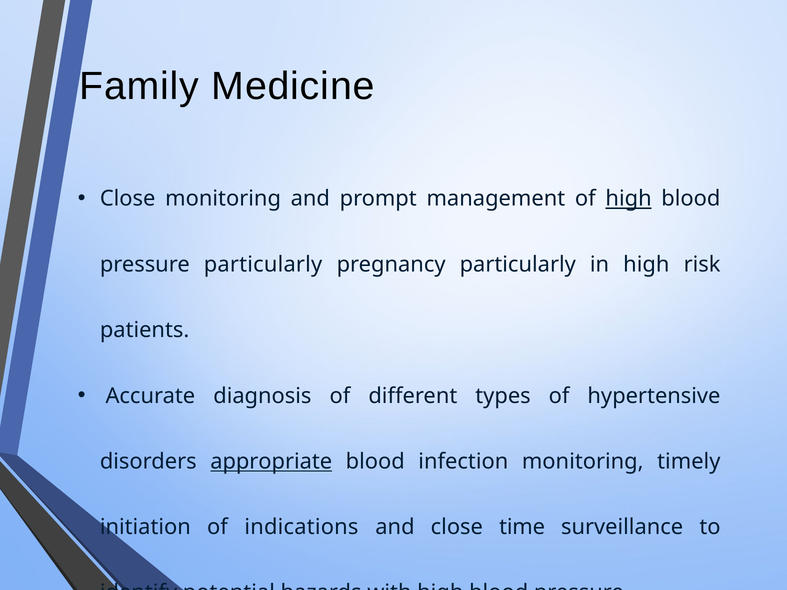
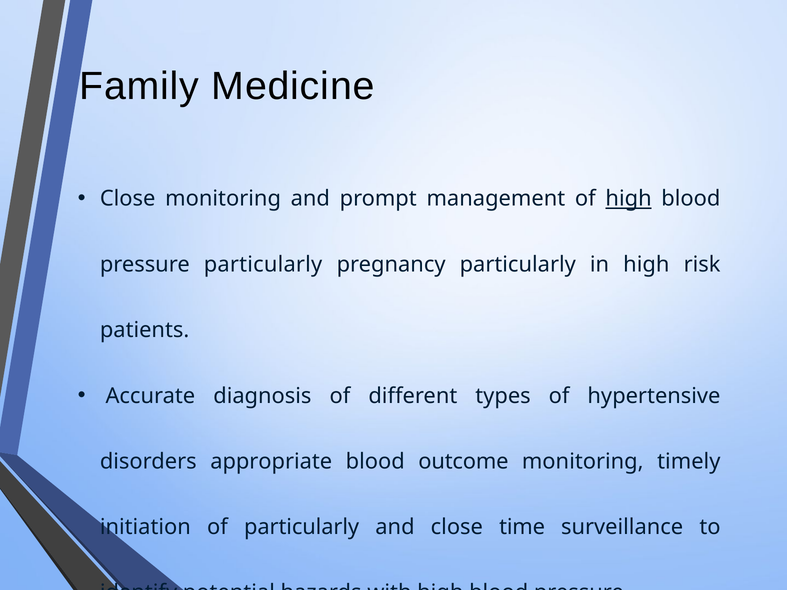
appropriate underline: present -> none (271, 462)
infection: infection -> outcome (463, 462)
of indications: indications -> particularly (302, 527)
